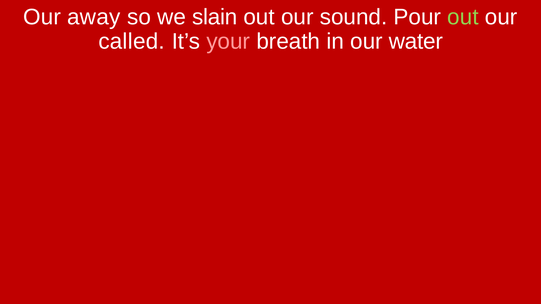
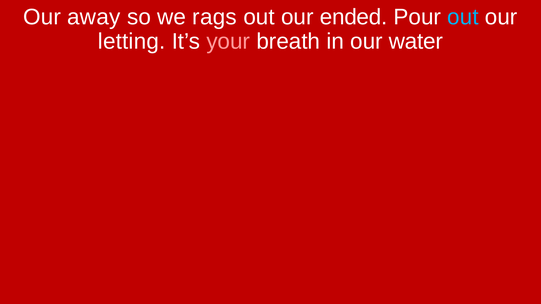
slain: slain -> rags (215, 17)
sound: sound -> ended (354, 17)
out colour: light green -> light blue (463, 17)
called: called -> letting (132, 42)
